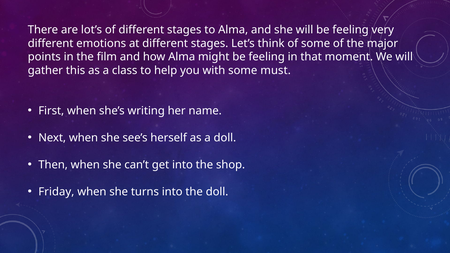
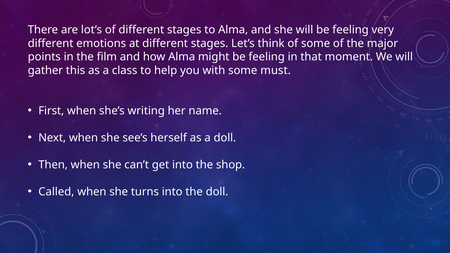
Friday: Friday -> Called (56, 192)
